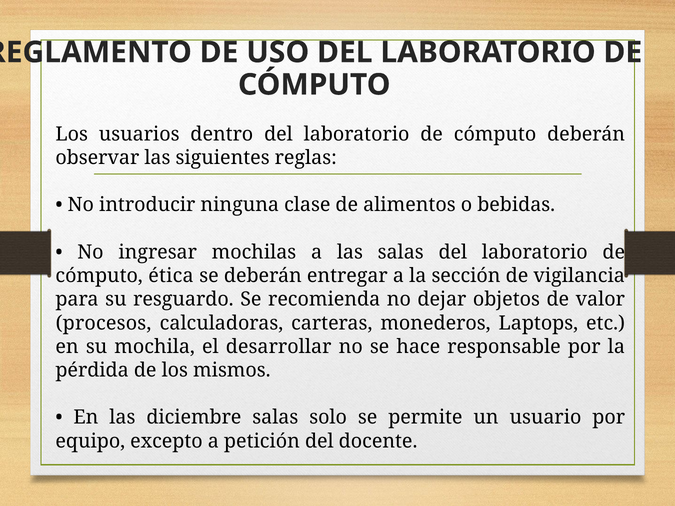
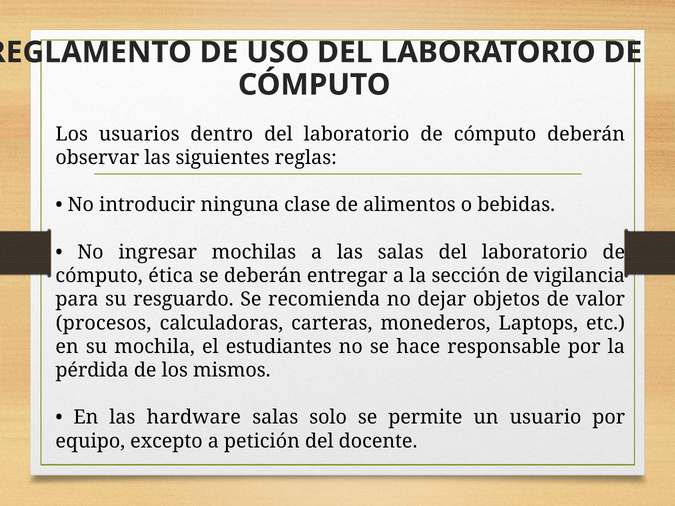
desarrollar: desarrollar -> estudiantes (279, 347)
diciembre: diciembre -> hardware (194, 418)
